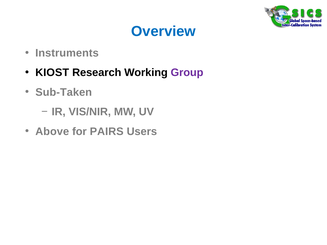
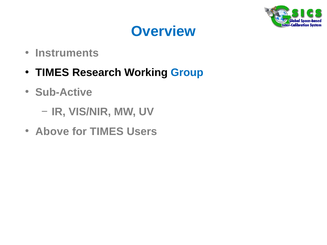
KIOST: KIOST -> TIMES (52, 73)
Group colour: purple -> blue (187, 73)
Sub-Taken: Sub-Taken -> Sub-Active (64, 92)
for PAIRS: PAIRS -> TIMES (107, 132)
